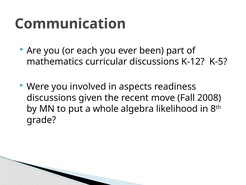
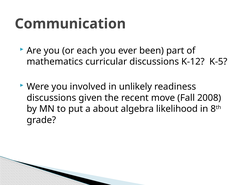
aspects: aspects -> unlikely (135, 86)
whole: whole -> about (106, 109)
